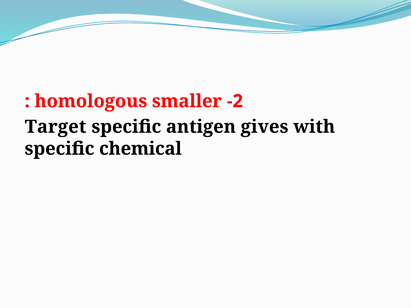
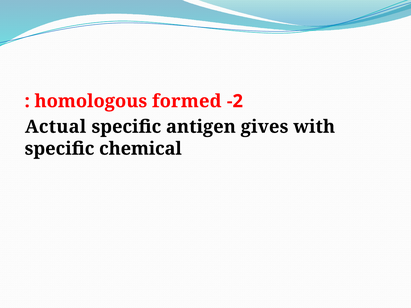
smaller: smaller -> formed (187, 101)
Target: Target -> Actual (56, 127)
